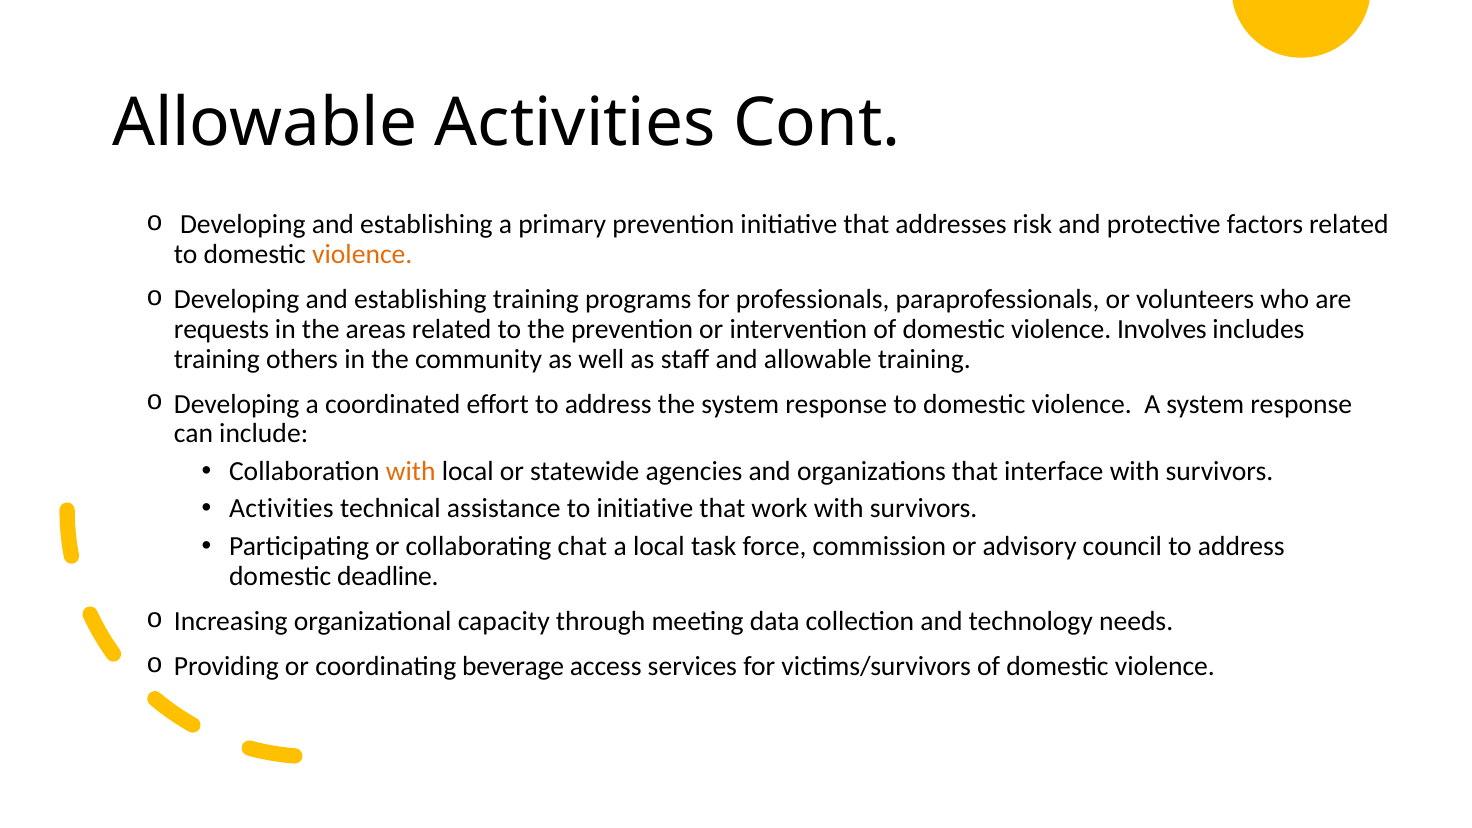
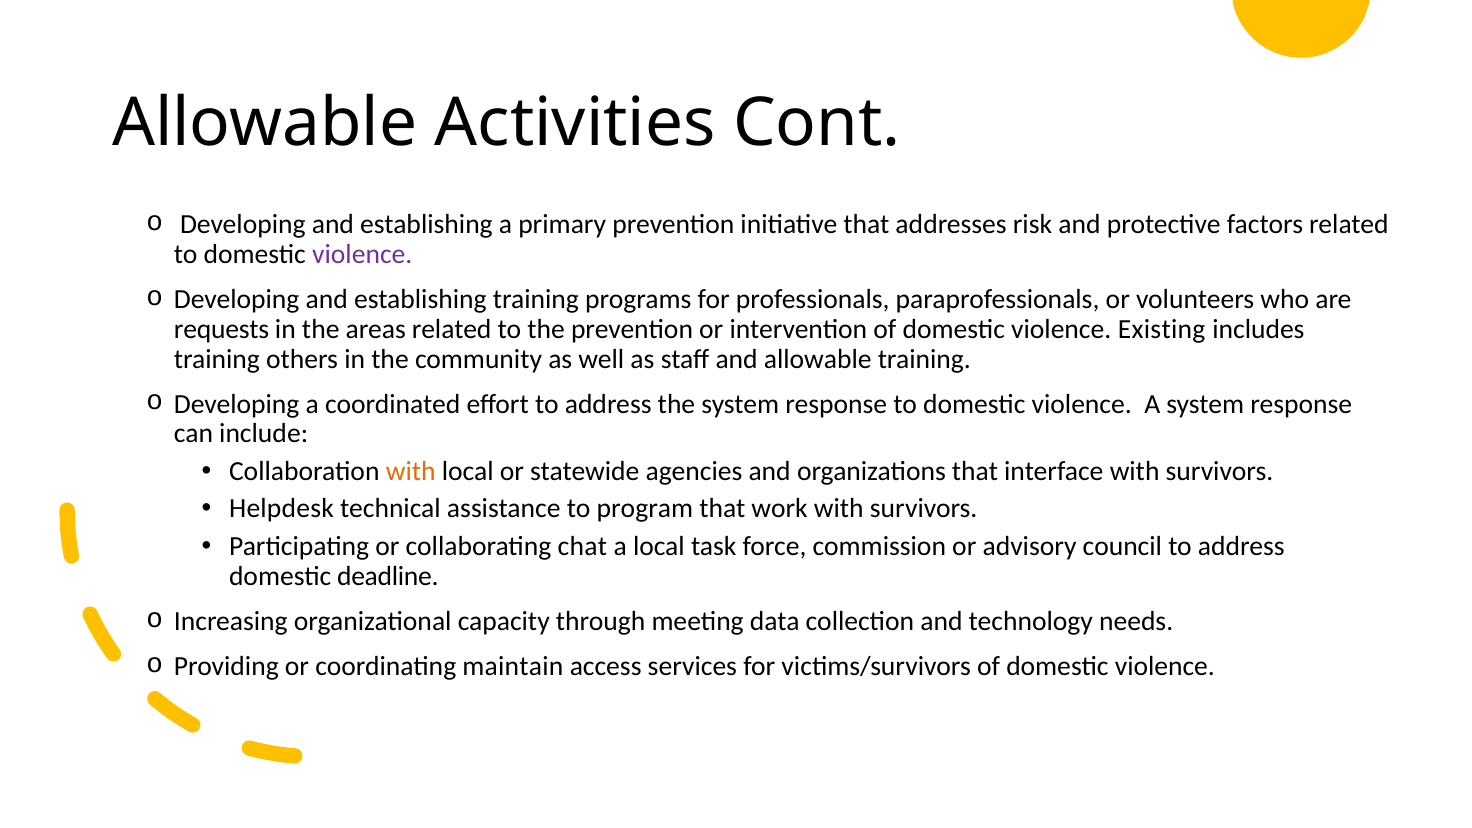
violence colour: orange -> purple (362, 254)
Involves: Involves -> Existing (1162, 329)
Activities: Activities -> Helpdesk (281, 509)
to initiative: initiative -> program (645, 509)
beverage: beverage -> maintain (513, 666)
